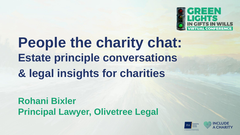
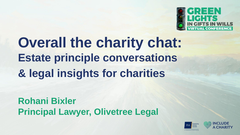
People: People -> Overall (42, 43)
